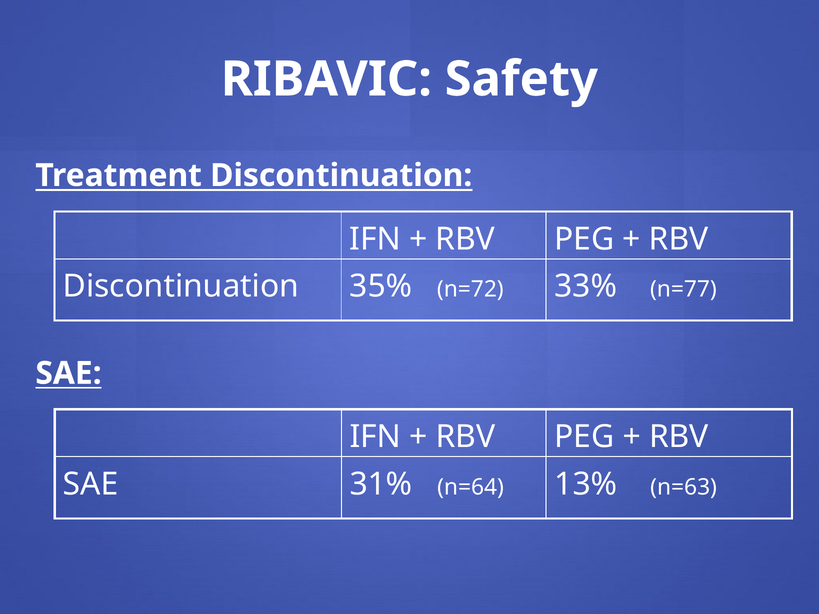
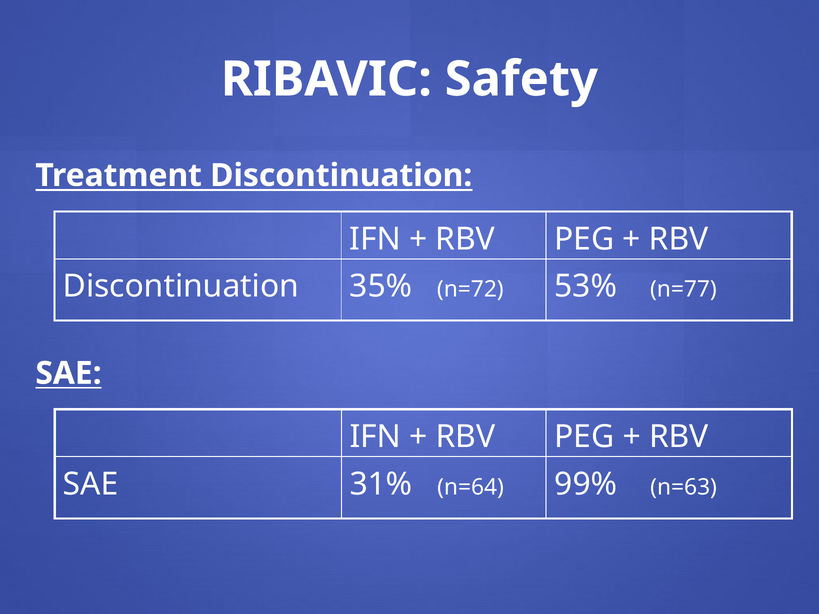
33%: 33% -> 53% (586, 286)
13%: 13% -> 99% (586, 484)
